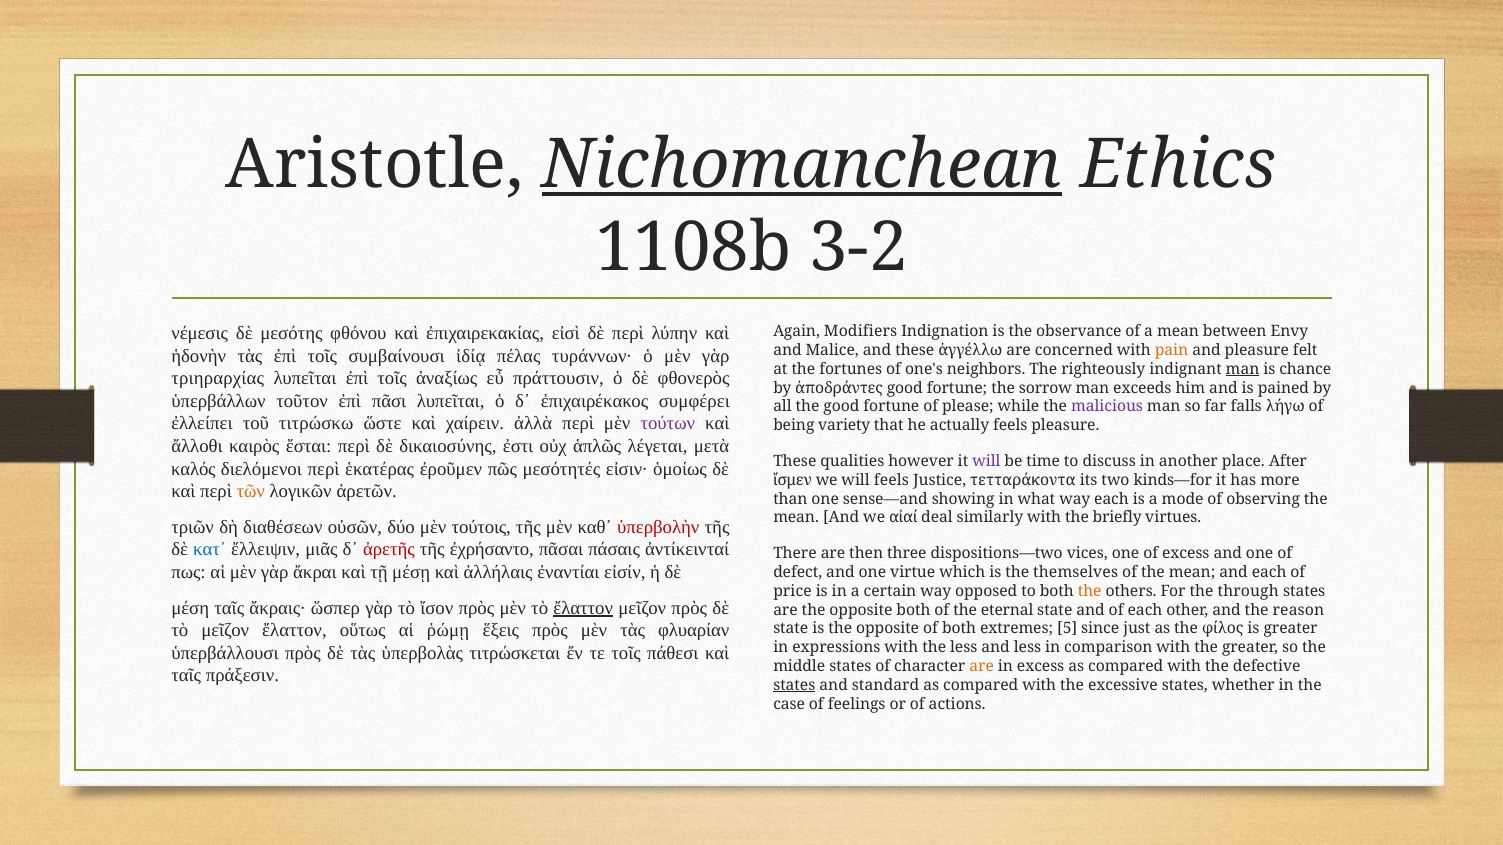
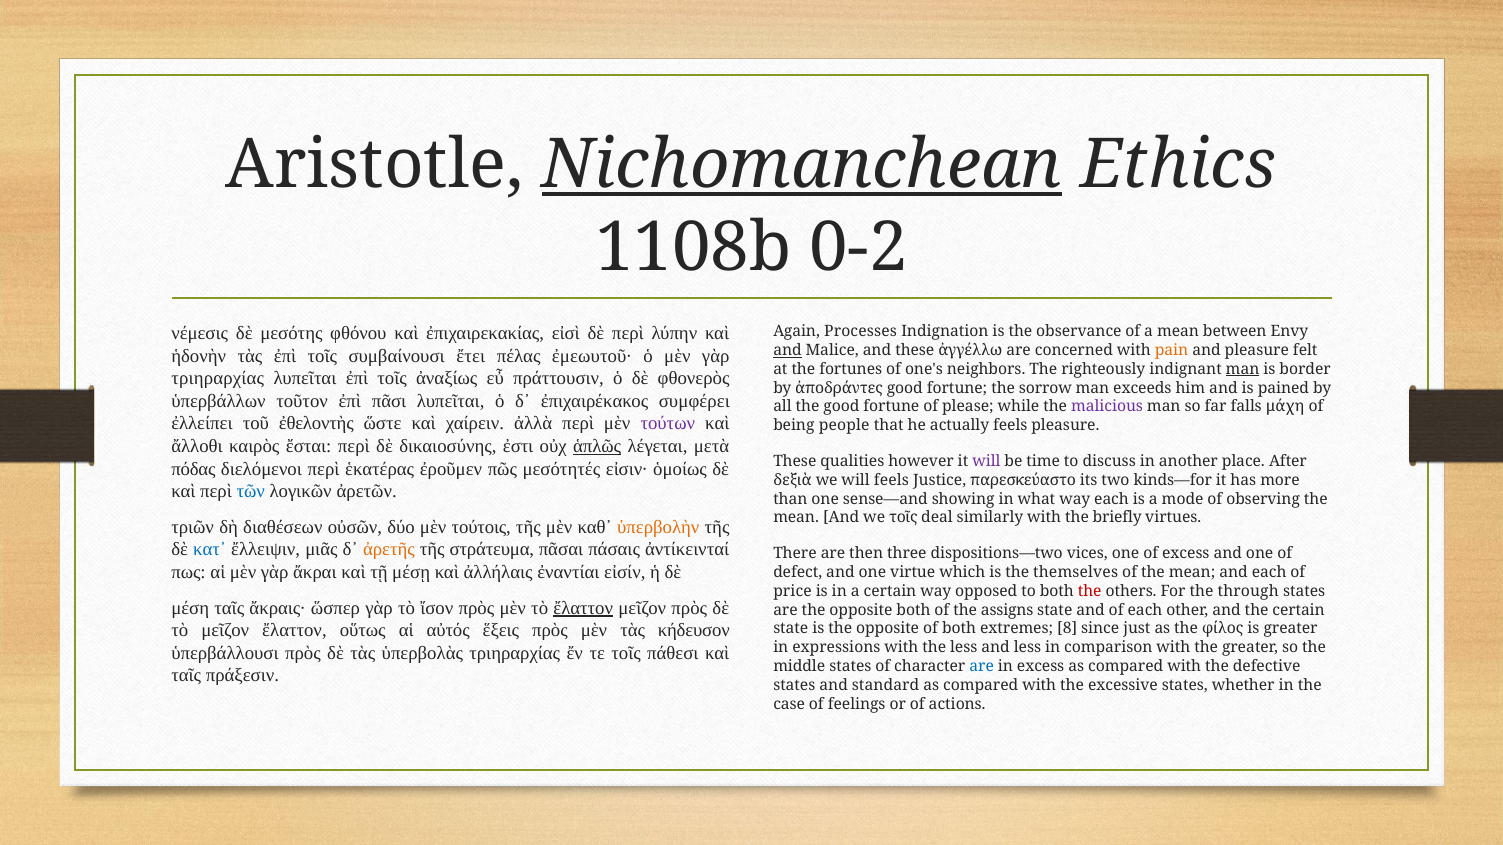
3-2: 3-2 -> 0-2 (858, 248)
Modifiers: Modifiers -> Processes (861, 332)
and underline: none -> present (787, 351)
ἰδίᾳ: ἰδίᾳ -> ἔτει (471, 356)
τυράννων·: τυράννων· -> ἐμεωυτοῦ· (592, 356)
chance: chance -> border (1305, 369)
λήγω: λήγω -> μάχη (1285, 407)
τιτρώσκω: τιτρώσκω -> ἐθελοντὴς (316, 424)
variety: variety -> people (844, 426)
ἁπλῶς underline: none -> present (597, 447)
καλός: καλός -> πόδας (193, 469)
ἴσμεν: ἴσμεν -> δεξιὰ (792, 480)
τετταράκοντα: τετταράκοντα -> παρεσκεύαστο (1023, 480)
τῶν colour: orange -> blue (251, 492)
we αἰαί: αἰαί -> τοῖς (903, 518)
ὑπερβολὴν colour: red -> orange (658, 527)
ἀρετῆς colour: red -> orange (389, 550)
ἐχρήσαντο: ἐχρήσαντο -> στράτευμα (492, 550)
the colour: orange -> red (1090, 591)
eternal: eternal -> assigns (1007, 610)
the reason: reason -> certain (1299, 610)
ῥώμῃ: ῥώμῃ -> αὐτός (448, 631)
φλυαρίαν: φλυαρίαν -> κήδευσον (694, 631)
5: 5 -> 8 (1067, 629)
ὑπερβολὰς τιτρώσκεται: τιτρώσκεται -> τριηραρχίας (515, 653)
are colour: orange -> blue (982, 667)
states underline: present -> none (794, 685)
